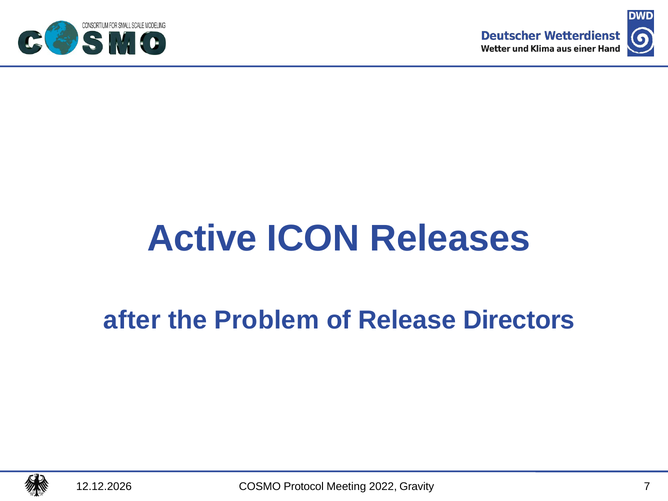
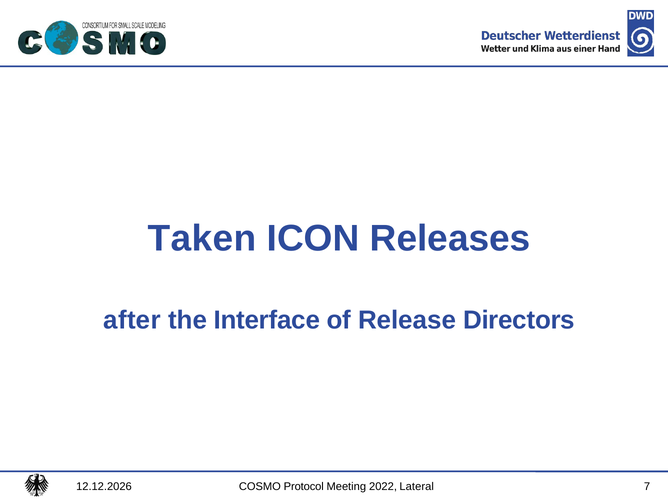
Active: Active -> Taken (202, 239)
Problem: Problem -> Interface (267, 320)
Gravity: Gravity -> Lateral (417, 487)
